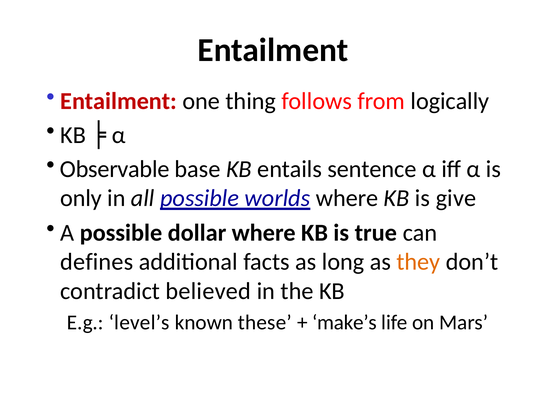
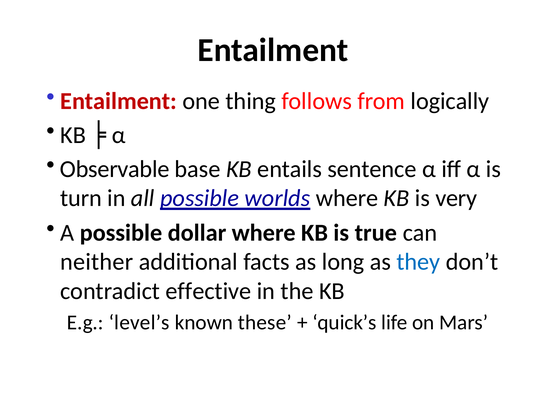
only: only -> turn (81, 198)
give: give -> very (456, 198)
defines: defines -> neither (97, 262)
they colour: orange -> blue (418, 262)
believed: believed -> effective (208, 291)
make’s: make’s -> quick’s (344, 322)
